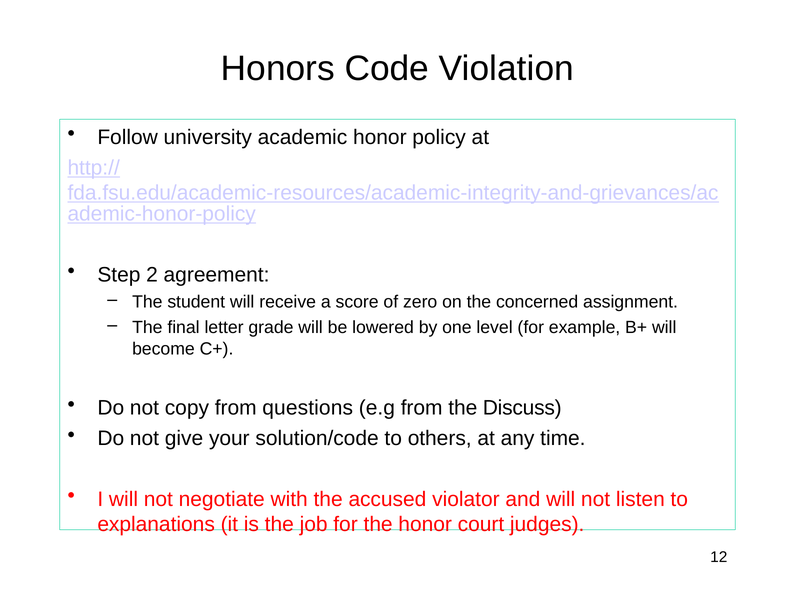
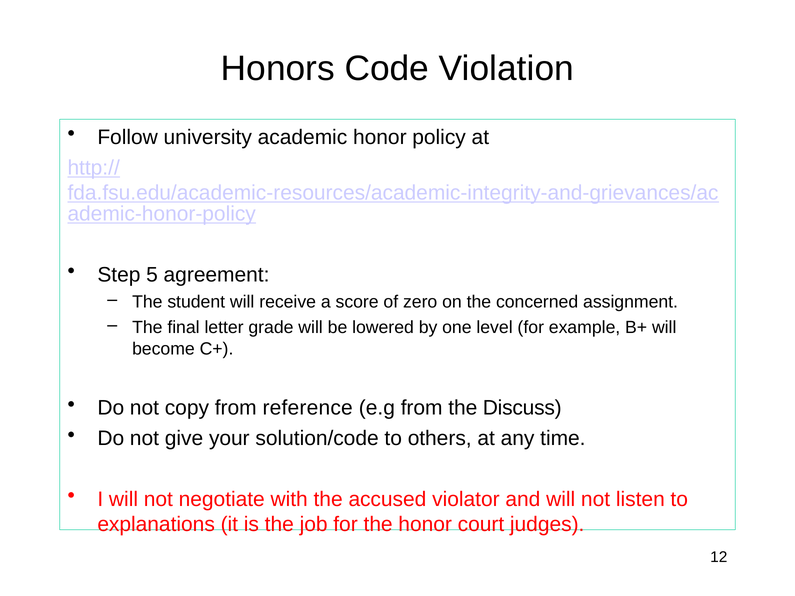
2: 2 -> 5 (152, 275)
questions: questions -> reference (308, 408)
